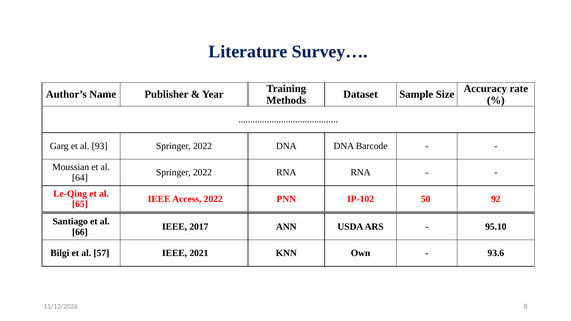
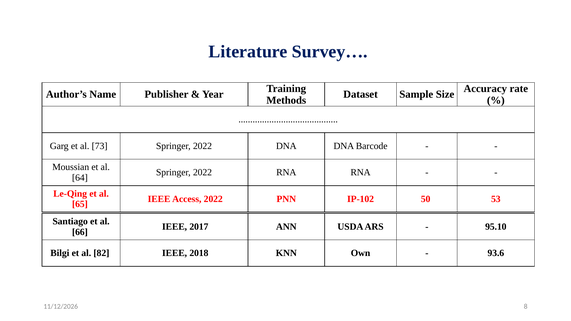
93: 93 -> 73 (100, 146)
92: 92 -> 53 (496, 199)
57: 57 -> 82 (101, 253)
2021: 2021 -> 2018 (199, 253)
